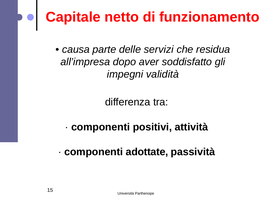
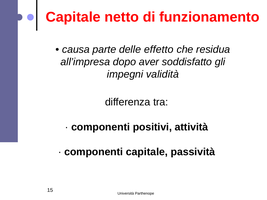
servizi: servizi -> effetto (159, 50)
componenti adottate: adottate -> capitale (147, 152)
